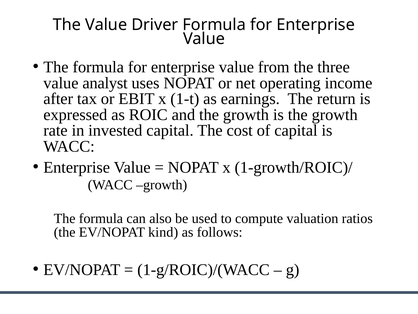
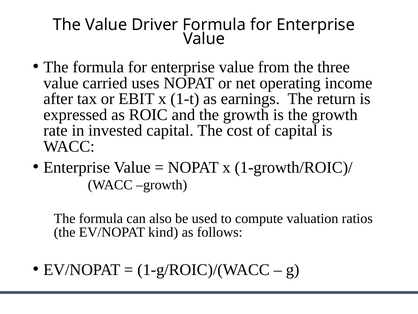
analyst: analyst -> carried (105, 83)
